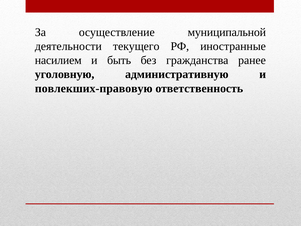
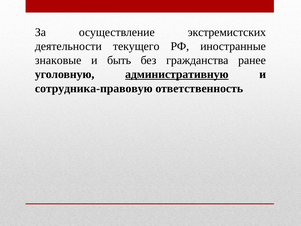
муниципальной: муниципальной -> экстремистских (227, 32)
насилием: насилием -> знаковые (58, 60)
административную underline: none -> present (177, 74)
повлекших-правовую: повлекших-правовую -> сотрудника-правовую (94, 88)
